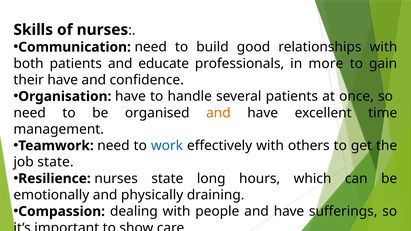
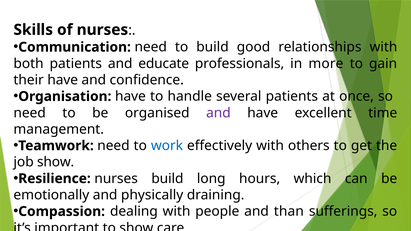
and colour: orange -> purple (218, 113)
job state: state -> show (56, 162)
nurses state: state -> build (167, 179)
people and have: have -> than (289, 212)
